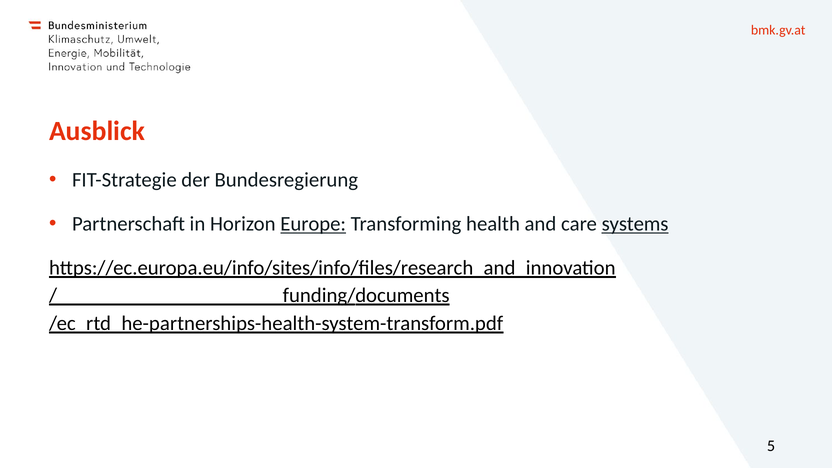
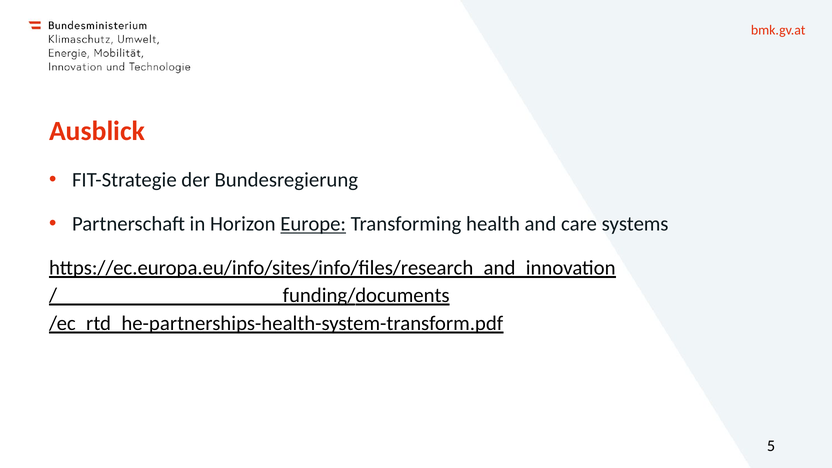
systems underline: present -> none (635, 224)
